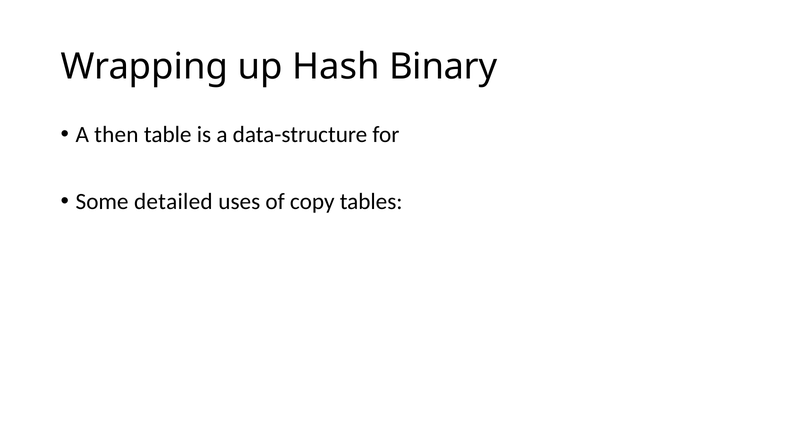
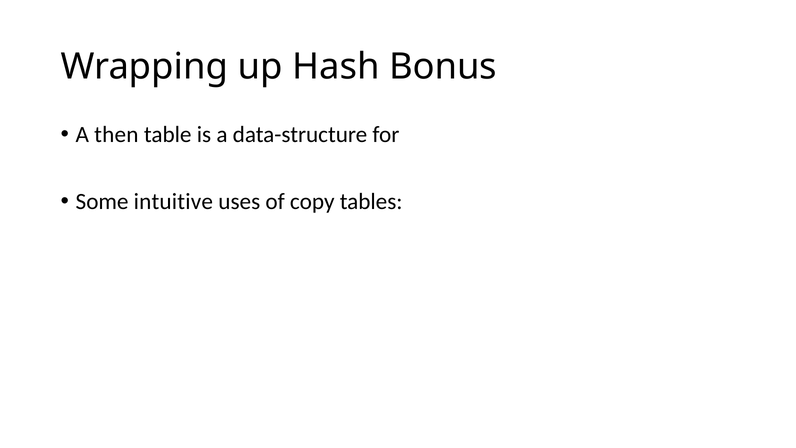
Binary: Binary -> Bonus (443, 67)
detailed: detailed -> intuitive (173, 201)
